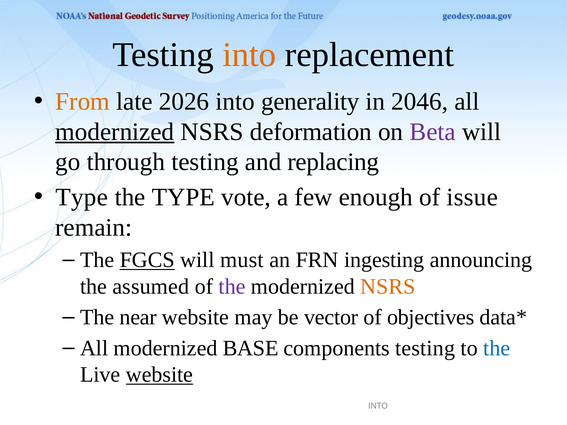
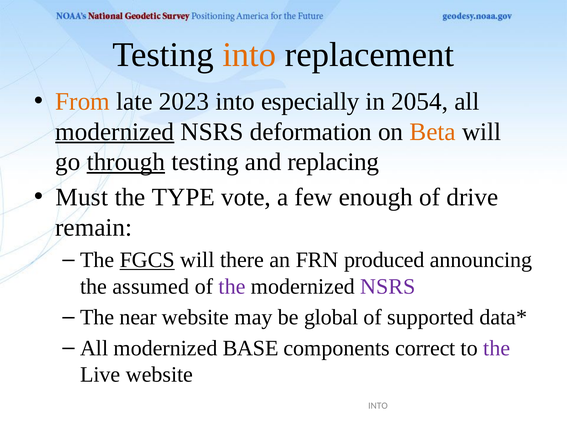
2026: 2026 -> 2023 (184, 102)
generality: generality -> especially (310, 102)
2046: 2046 -> 2054 (420, 102)
Beta colour: purple -> orange (433, 132)
through underline: none -> present (126, 162)
Type: Type -> Must (82, 197)
issue: issue -> drive (472, 197)
must: must -> there (242, 260)
ingesting: ingesting -> produced (384, 260)
NSRS colour: orange -> purple (388, 287)
vector: vector -> global (331, 318)
objectives: objectives -> supported (431, 318)
components testing: testing -> correct (425, 348)
the colour: blue -> purple (497, 348)
website underline: present -> none (159, 375)
